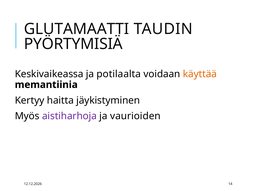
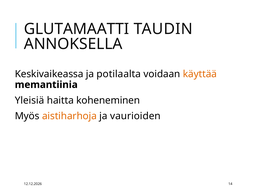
PYÖRTYMISIÄ: PYÖRTYMISIÄ -> ANNOKSELLA (73, 44)
Kertyy: Kertyy -> Yleisiä (30, 100)
jäykistyminen: jäykistyminen -> koheneminen (108, 100)
aistiharhoja colour: purple -> orange (69, 116)
